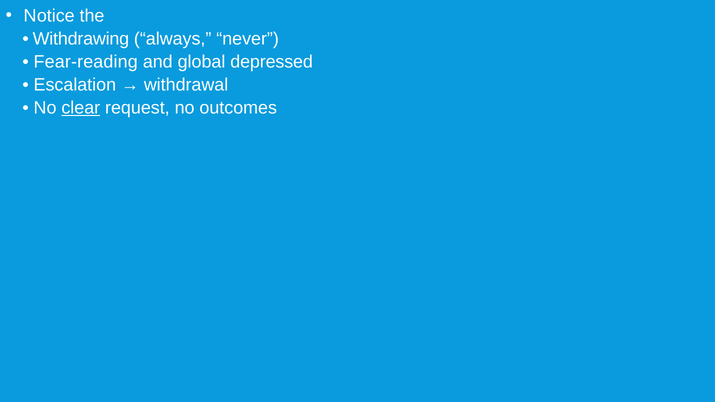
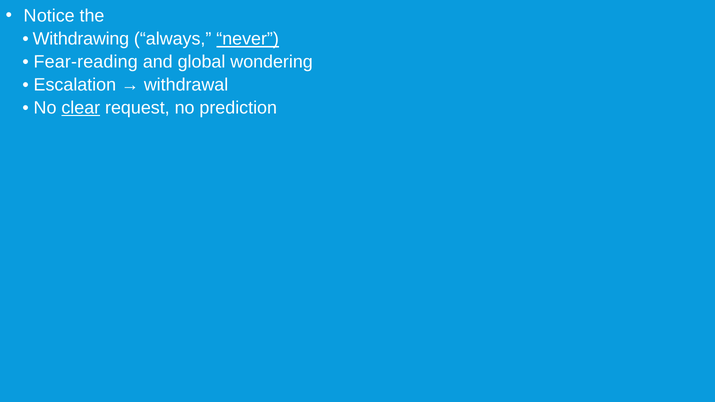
never underline: none -> present (248, 39)
depressed: depressed -> wondering (272, 62)
outcomes: outcomes -> prediction (238, 108)
